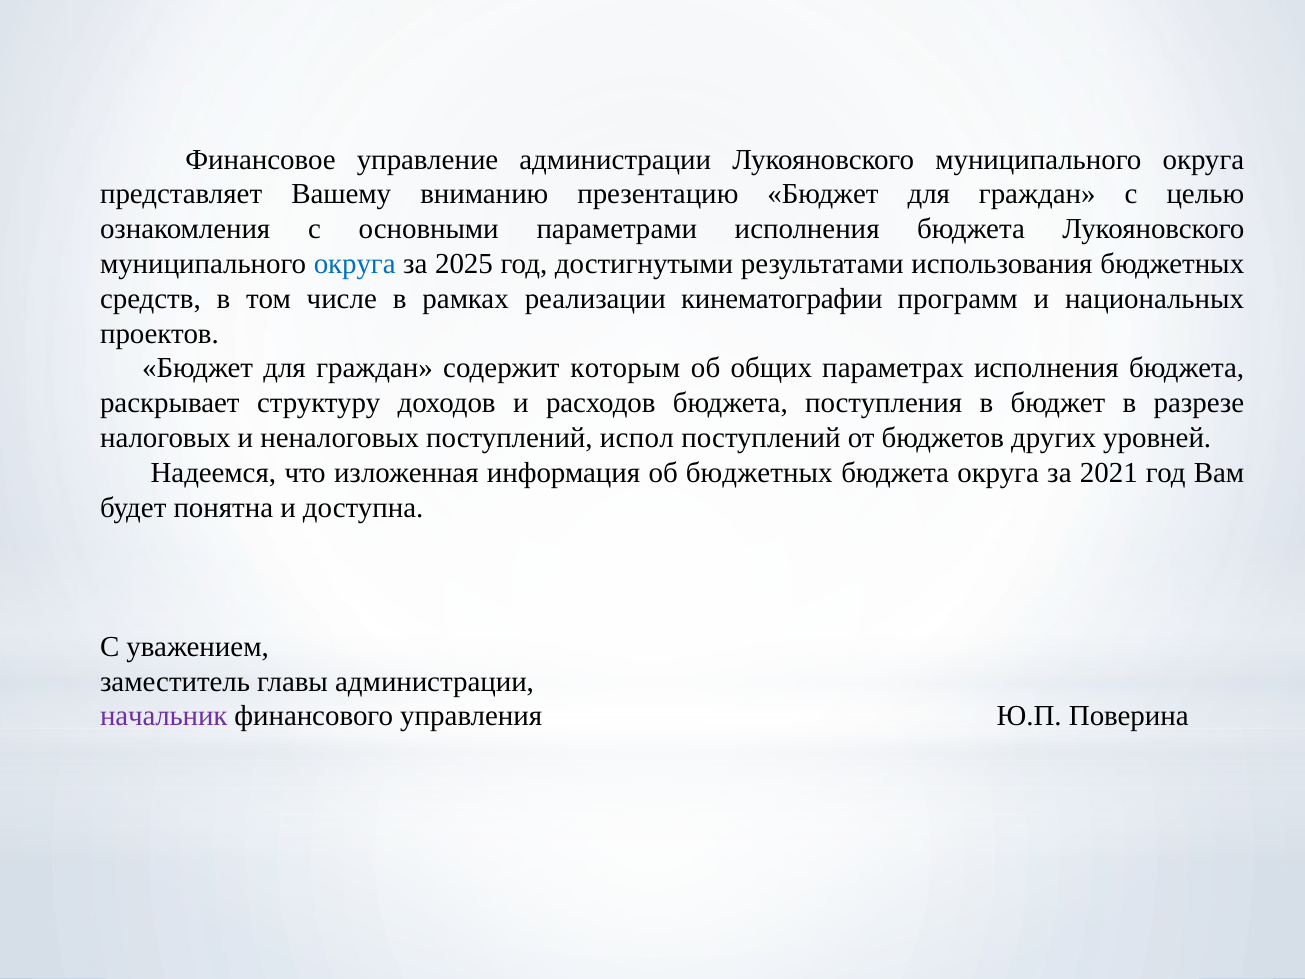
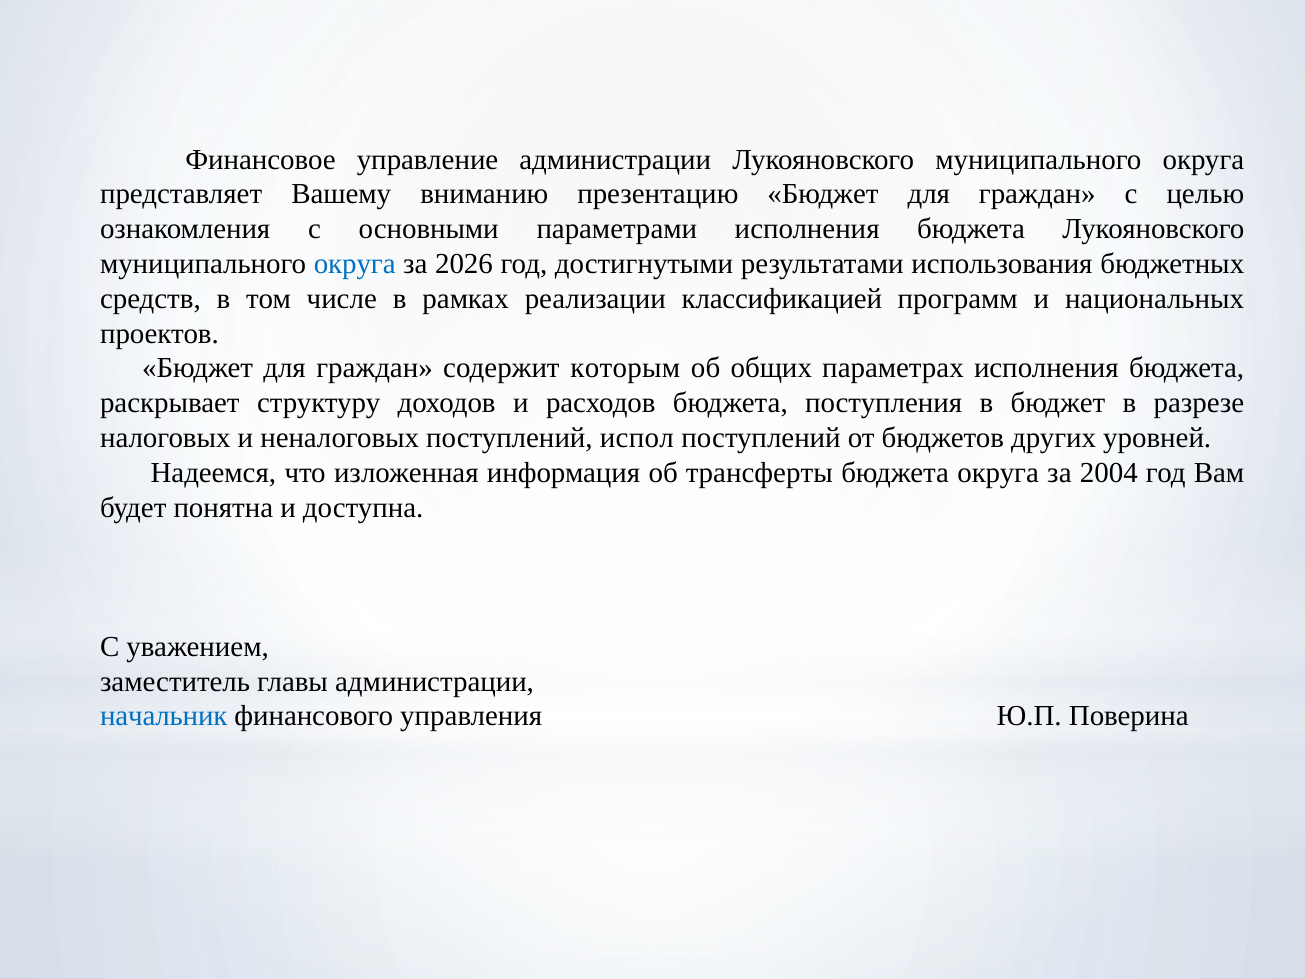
2025: 2025 -> 2026 (464, 264)
кинематографии: кинематографии -> классификацией (782, 299)
об бюджетных: бюджетных -> трансферты (759, 473)
2021: 2021 -> 2004 (1109, 473)
начальник colour: purple -> blue (164, 716)
